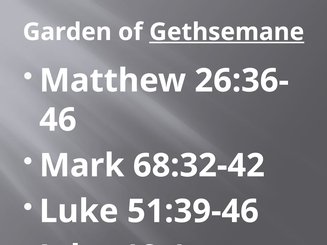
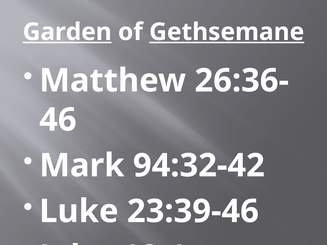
Garden underline: none -> present (67, 32)
68:32-42: 68:32-42 -> 94:32-42 (199, 166)
51:39-46: 51:39-46 -> 23:39-46 (193, 212)
